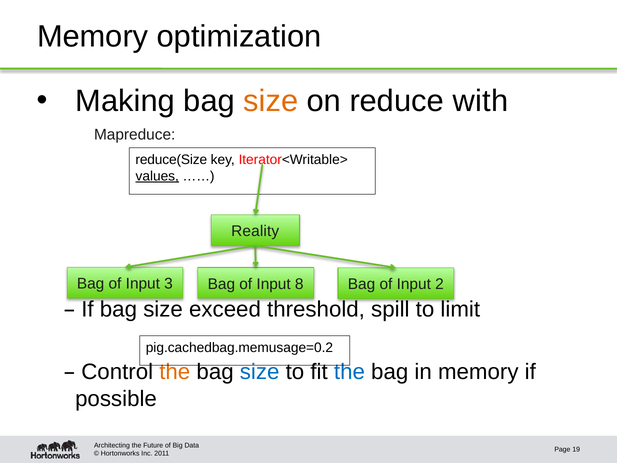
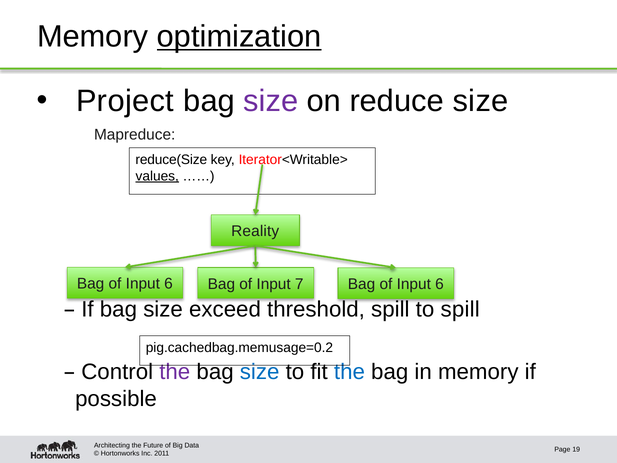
optimization underline: none -> present (239, 36)
Making: Making -> Project (125, 101)
size colour: orange -> purple (271, 101)
reduce with: with -> size (481, 101)
3: 3 -> 6 (169, 284)
8: 8 -> 7 (299, 284)
2: 2 -> 6 (439, 284)
limit: limit -> spill (460, 309)
the colour: orange -> purple (175, 372)
